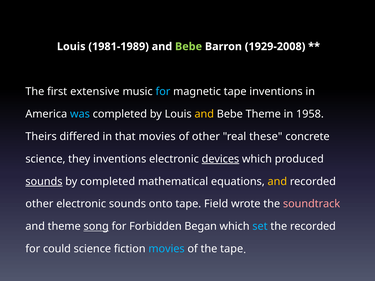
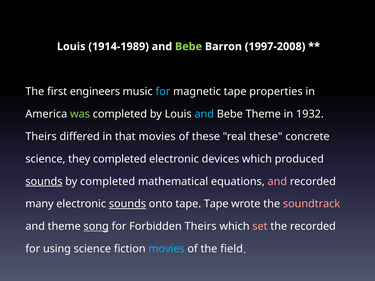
1981-1989: 1981-1989 -> 1914-1989 (119, 47)
1929-2008: 1929-2008 -> 1997-2008 (275, 47)
extensive: extensive -> engineers (95, 92)
tape inventions: inventions -> properties (276, 92)
was colour: light blue -> light green (80, 114)
and colour: yellow -> light blue (204, 114)
1958: 1958 -> 1932 (310, 114)
of other: other -> these (206, 137)
they inventions: inventions -> completed (120, 159)
devices underline: present -> none (220, 159)
and colour: yellow -> pink (277, 182)
other: other -> many (39, 204)
sounds underline: none -> present (127, 204)
tape Field: Field -> Tape (216, 204)
Forbidden Began: Began -> Theirs (201, 227)
set colour: light blue -> pink (260, 227)
could: could -> using (57, 249)
the tape: tape -> field (232, 249)
